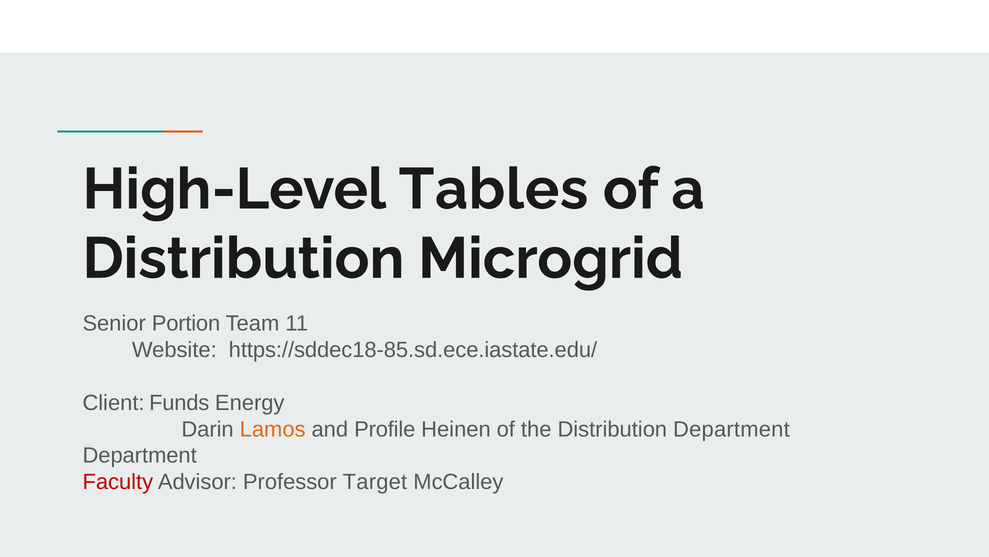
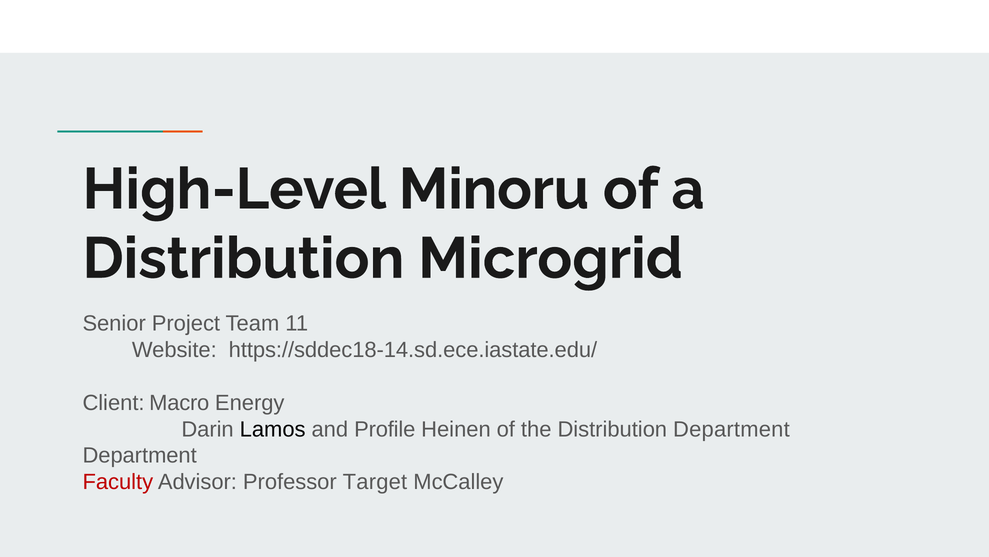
Tables: Tables -> Minoru (494, 189)
Portion: Portion -> Project (186, 323)
https://sddec18-85.sd.ece.iastate.edu/: https://sddec18-85.sd.ece.iastate.edu/ -> https://sddec18-14.sd.ece.iastate.edu/ (413, 350)
Funds: Funds -> Macro (179, 402)
Lamos colour: orange -> black (273, 429)
